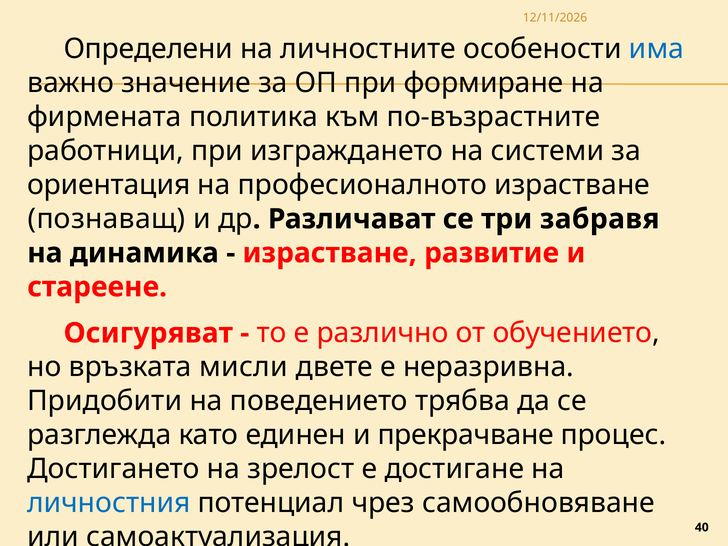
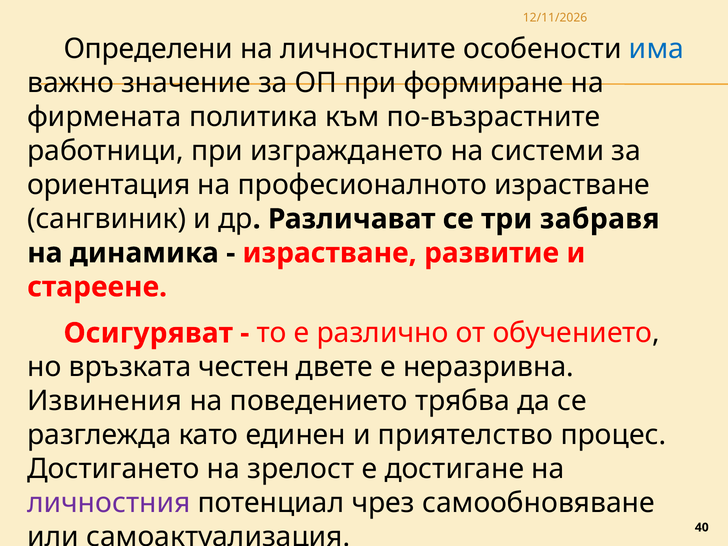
познаващ: познаващ -> сангвиник (107, 219)
мисли: мисли -> честен (244, 367)
Придобити: Придобити -> Извинения (105, 401)
прекрачване: прекрачване -> приятелство (466, 435)
личностния colour: blue -> purple (109, 503)
